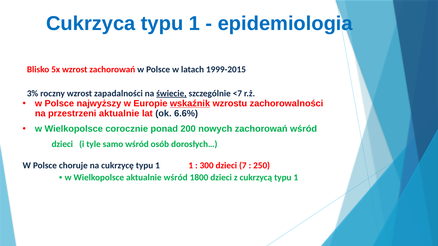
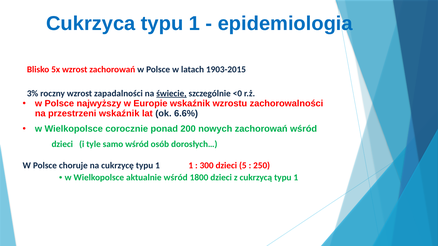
1999-2015: 1999-2015 -> 1903-2015 (226, 69)
<7: <7 -> <0 (237, 94)
wskaźnik underline: present -> none (190, 104)
przestrzeni aktualnie: aktualnie -> wskaźnik (119, 114)
7: 7 -> 5 (243, 166)
